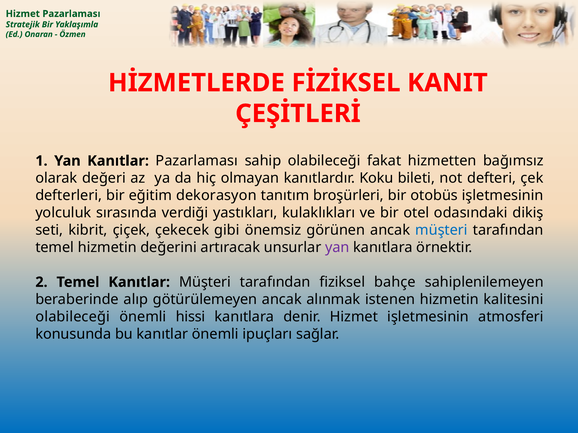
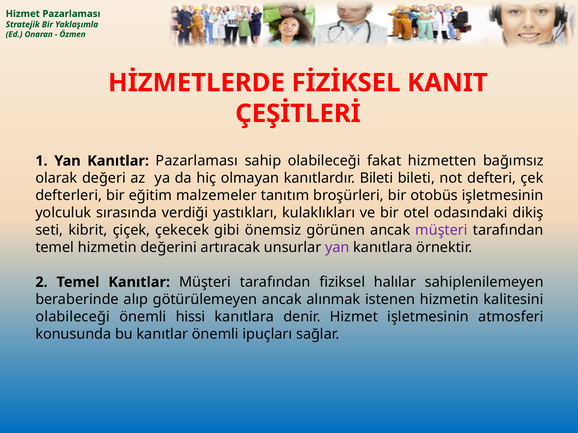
kanıtlardır Koku: Koku -> Bileti (376, 178)
dekorasyon: dekorasyon -> malzemeler (216, 196)
müşteri colour: blue -> purple (442, 230)
bahçe: bahçe -> halılar (395, 282)
